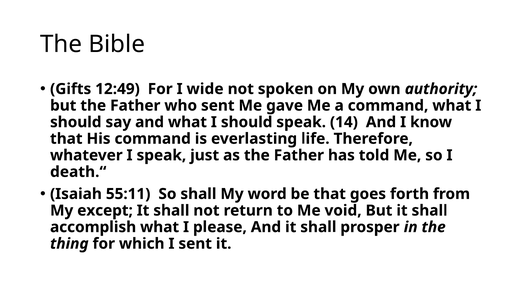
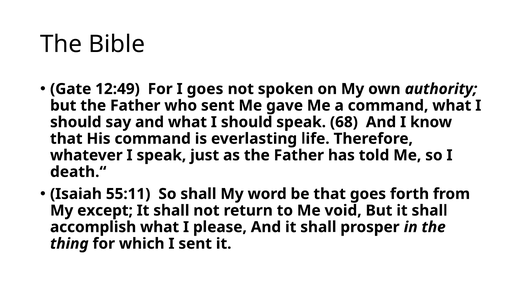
Gifts: Gifts -> Gate (71, 89)
I wide: wide -> goes (205, 89)
14: 14 -> 68 (344, 122)
